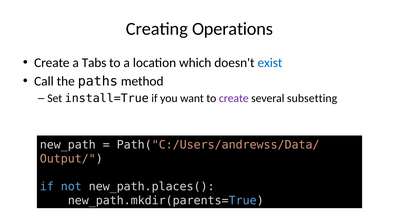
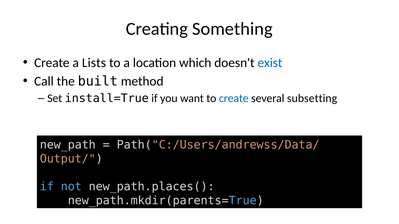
Operations: Operations -> Something (232, 29)
Tabs: Tabs -> Lists (94, 63)
paths: paths -> built (98, 81)
create colour: purple -> blue (234, 99)
